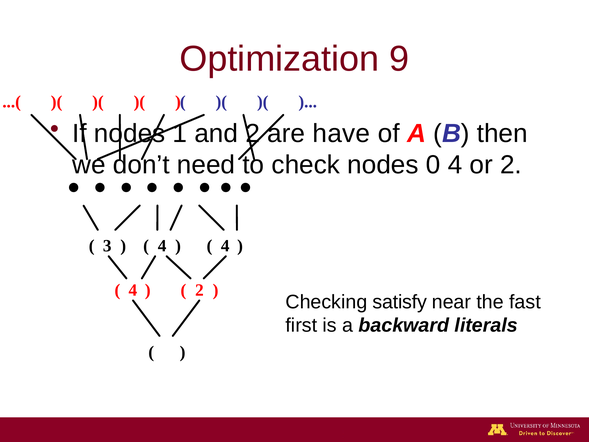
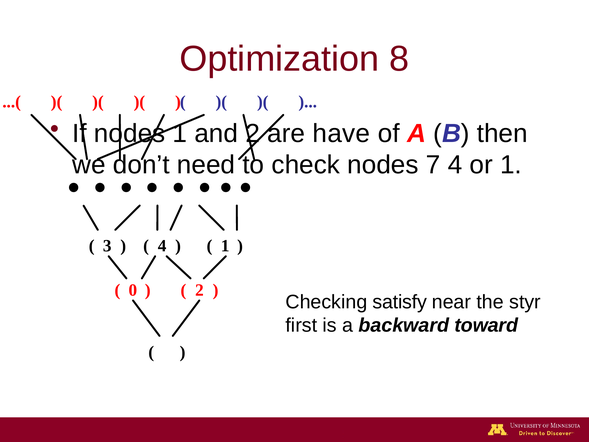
9: 9 -> 8 (399, 59)
0: 0 -> 7 (433, 165)
or 2: 2 -> 1 (511, 165)
4: 4 -> 1 (225, 246)
4: 4 -> 0 (133, 290)
fast: fast -> styr (525, 302)
literals: literals -> toward (486, 325)
